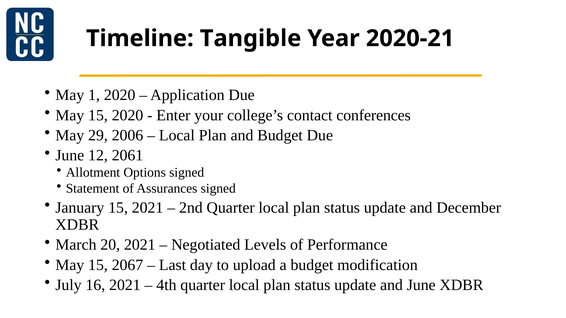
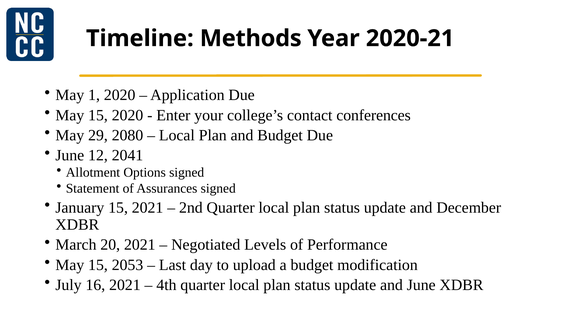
Tangible: Tangible -> Methods (251, 38)
2006: 2006 -> 2080 (128, 135)
2061: 2061 -> 2041 (127, 156)
2067: 2067 -> 2053 (128, 265)
